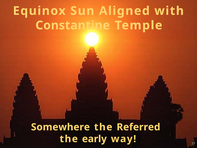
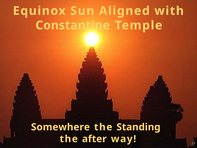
Referred: Referred -> Standing (138, 127)
early: early -> after (94, 139)
